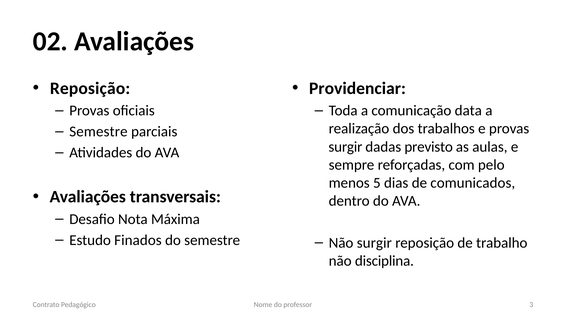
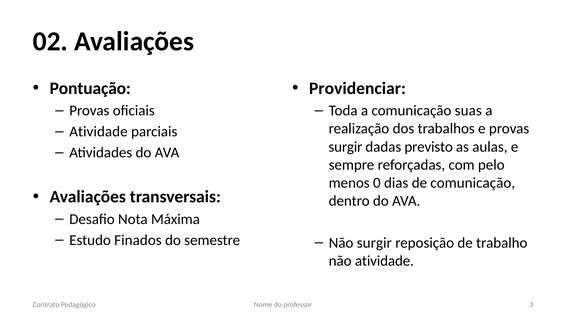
Reposição: Reposição -> Pontuação (90, 88)
data: data -> suas (468, 110)
Semestre: Semestre -> Atividade (98, 131)
5: 5 -> 0 (377, 182)
de comunicados: comunicados -> comunicação (473, 182)
não disciplina: disciplina -> atividade (384, 260)
